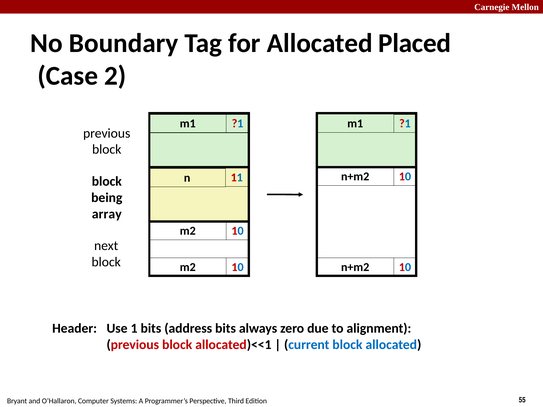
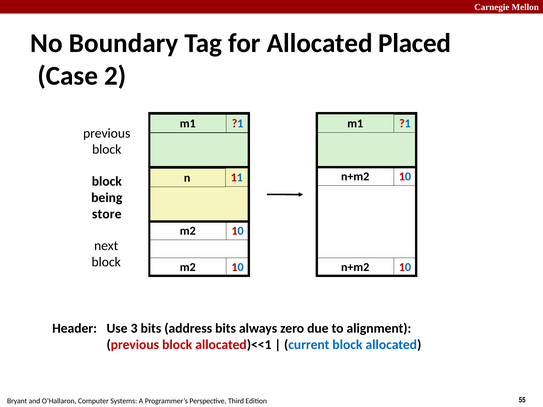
array: array -> store (107, 214)
1: 1 -> 3 (134, 329)
